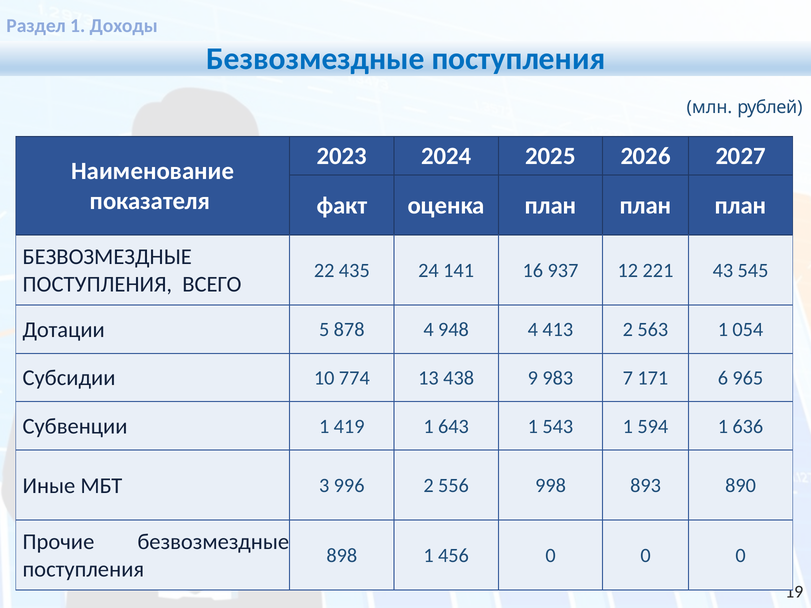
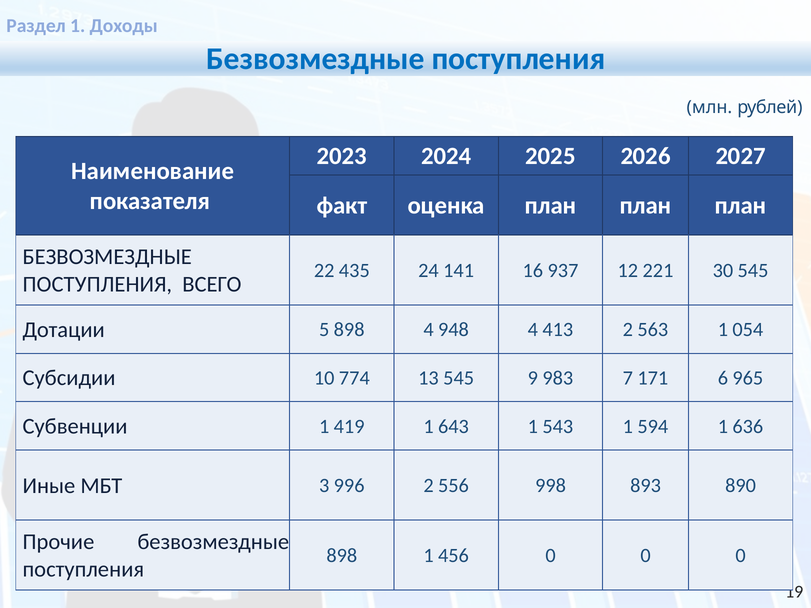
43: 43 -> 30 (723, 271)
5 878: 878 -> 898 (349, 330)
13 438: 438 -> 545 (459, 378)
